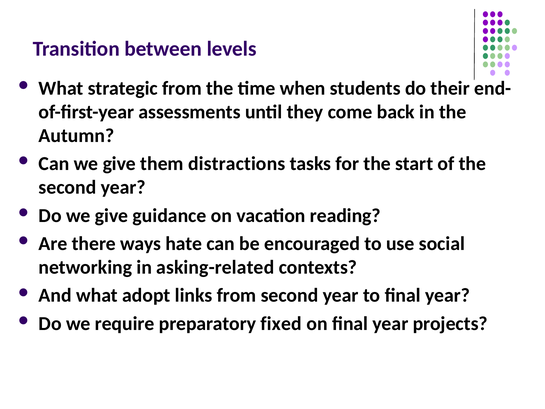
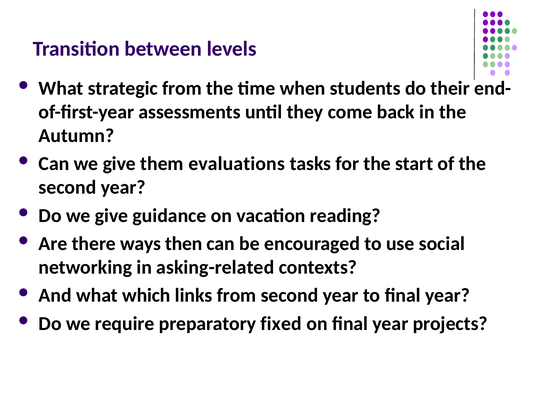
distractions: distractions -> evaluations (237, 164)
hate: hate -> then (184, 244)
adopt: adopt -> which (146, 295)
